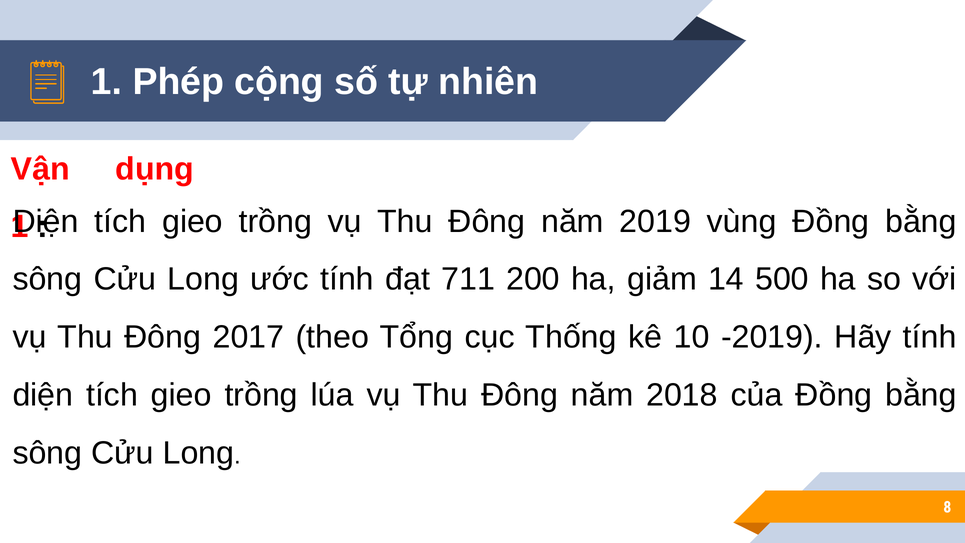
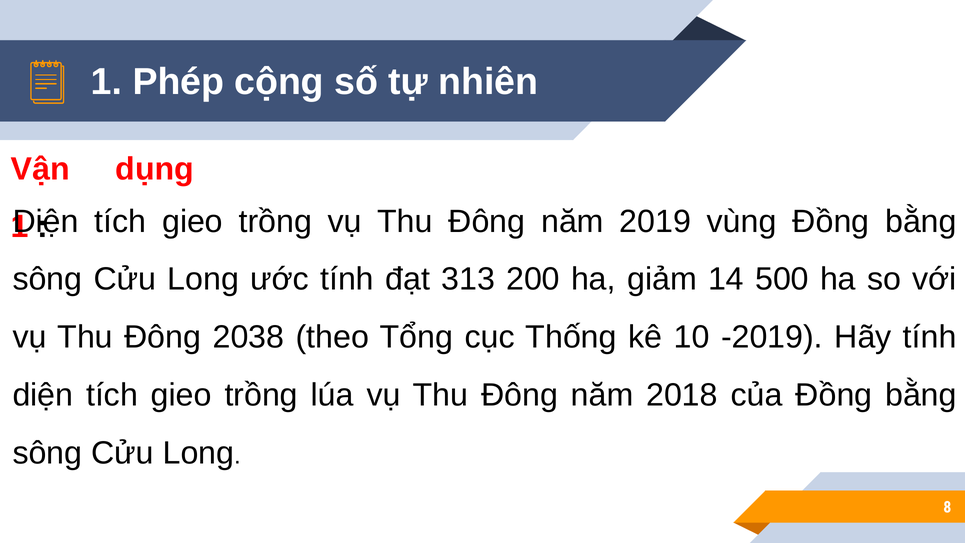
711: 711 -> 313 (468, 279)
2017: 2017 -> 2038 (248, 337)
